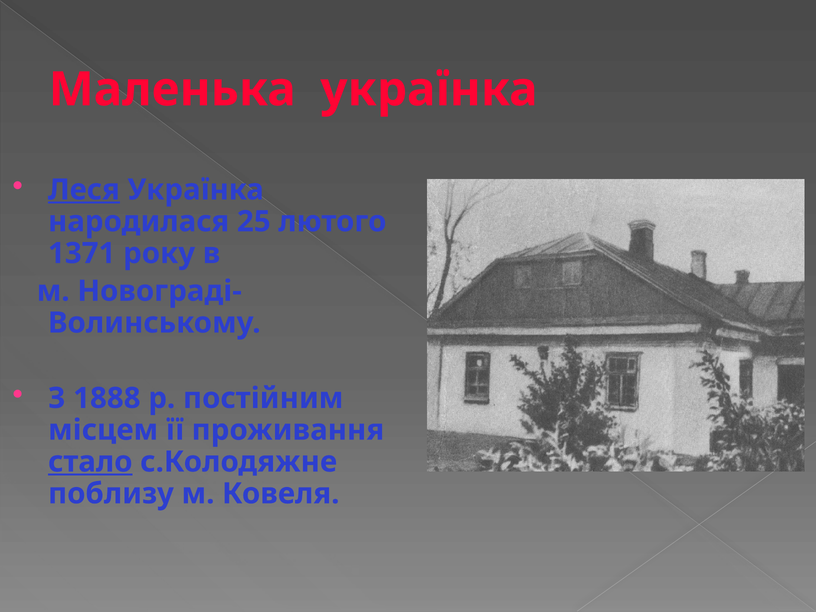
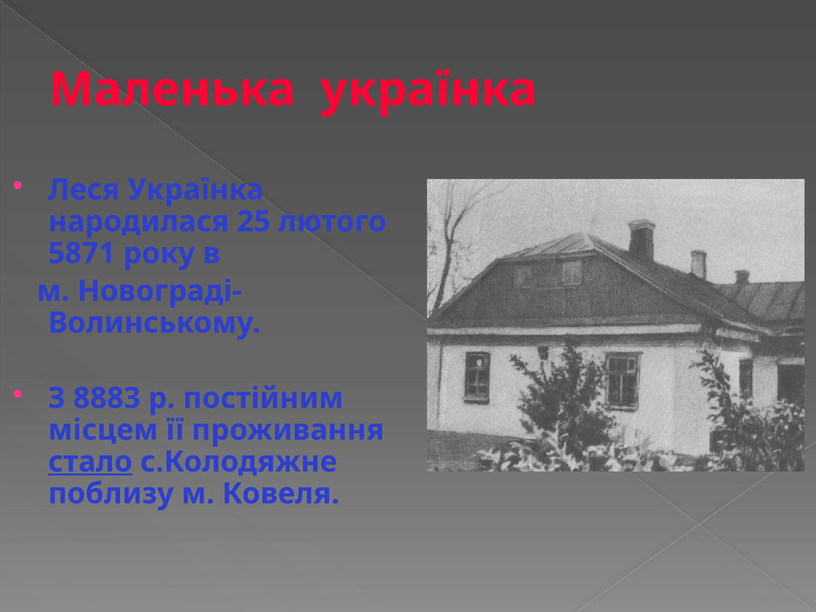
Леся underline: present -> none (84, 190)
1371: 1371 -> 5871 (82, 253)
1888: 1888 -> 8883 (107, 398)
